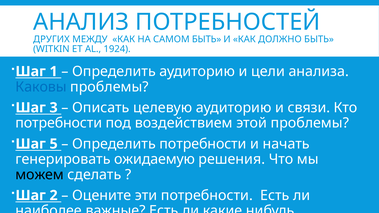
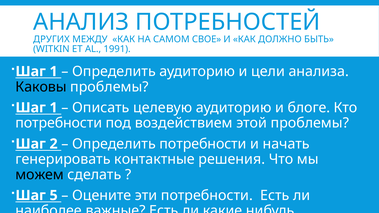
САМОМ БЫТЬ: БЫТЬ -> СВОЕ (207, 39)
1924: 1924 -> 1991 (117, 49)
Каковы colour: blue -> black (41, 87)
3: 3 -> 1 (54, 108)
связи: связи -> блоге (309, 108)
5: 5 -> 2 (54, 144)
ожидаемую: ожидаемую -> контактные (155, 159)
2: 2 -> 5 (54, 196)
